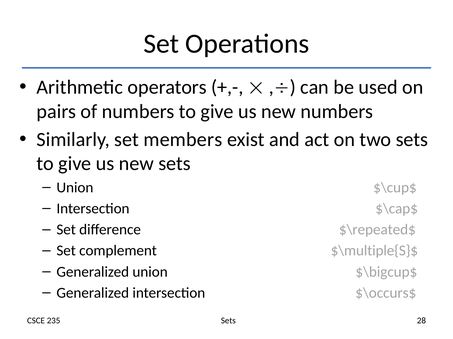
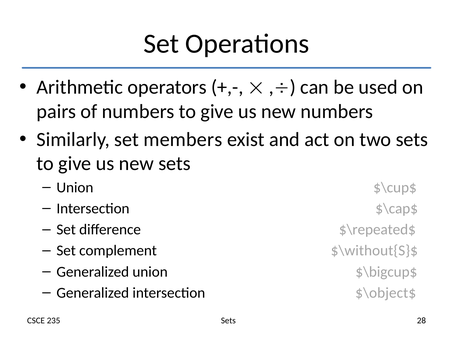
$\multiple{S}$: $\multiple{S}$ -> $\without{S}$ (374, 251)
$\occurs$: $\occurs$ -> $\object$ (386, 293)
